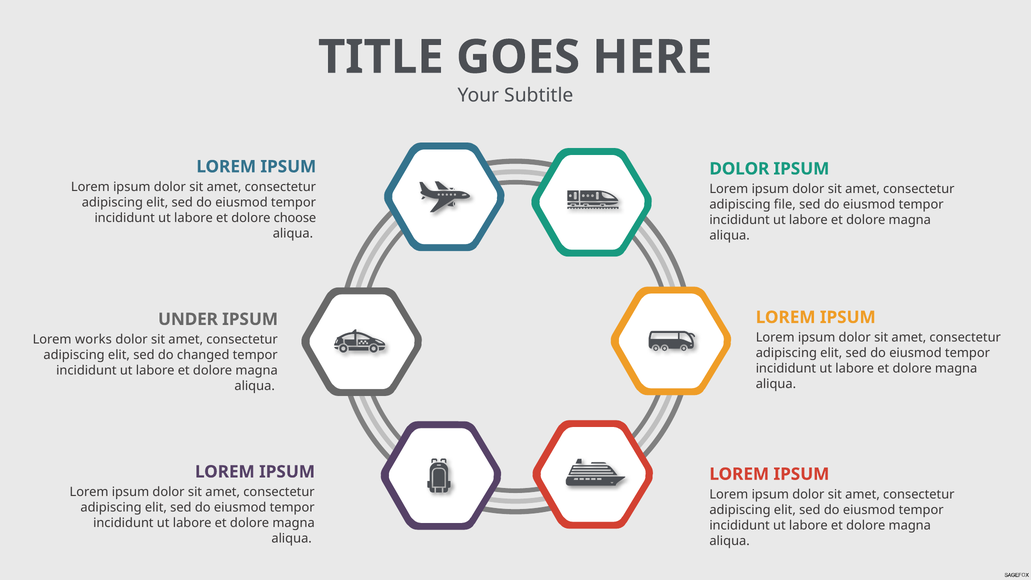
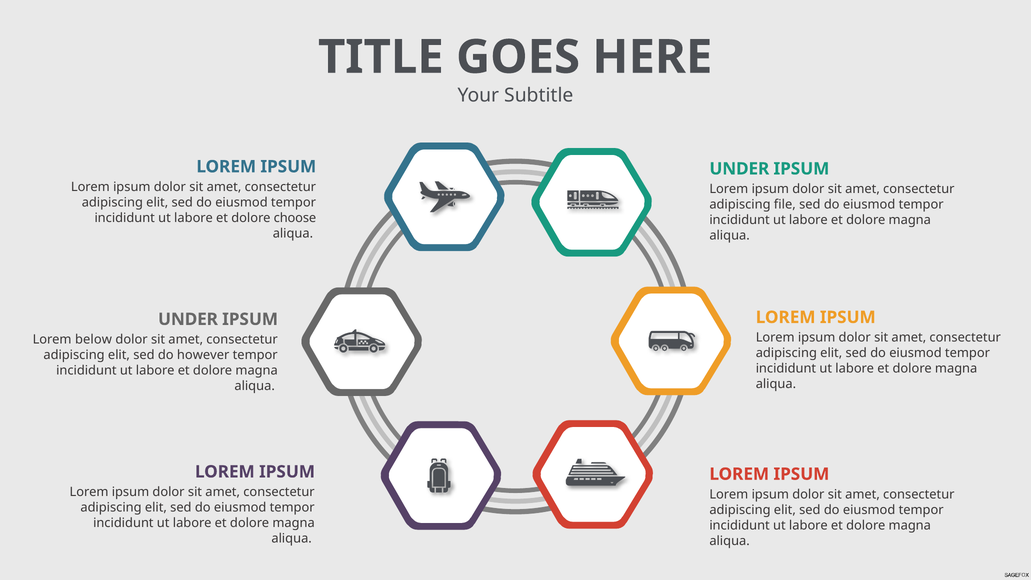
DOLOR: DOLOR -> UNDER (739, 169)
works: works -> below (93, 340)
changed: changed -> however (203, 355)
